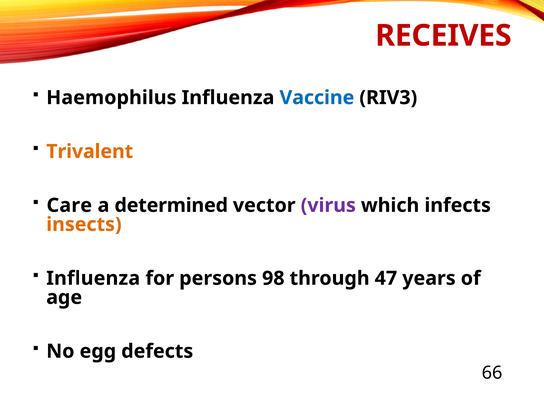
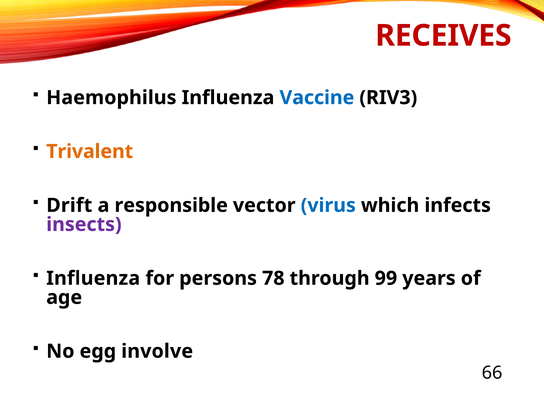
Care: Care -> Drift (69, 205)
determined: determined -> responsible (171, 205)
virus colour: purple -> blue (328, 205)
insects colour: orange -> purple (84, 224)
98: 98 -> 78 (273, 278)
47: 47 -> 99 (386, 278)
defects: defects -> involve (157, 351)
